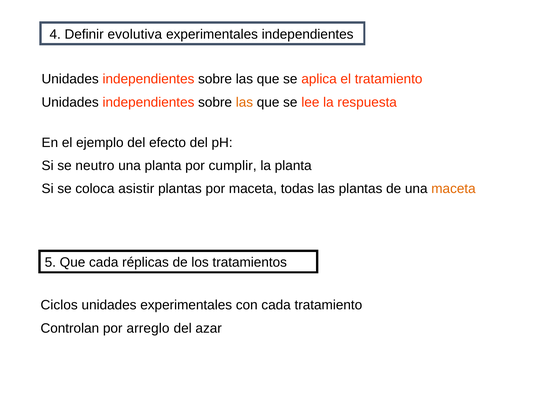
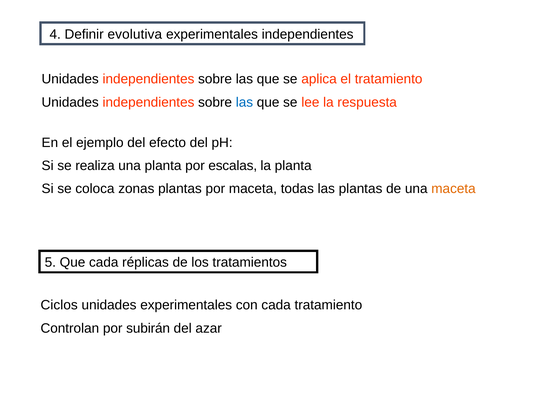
las colour: orange -> blue (244, 102)
neutro: neutro -> realiza (95, 165)
cumplir: cumplir -> escalas (233, 165)
asistir: asistir -> zonas (136, 189)
arreglo: arreglo -> subirán (148, 328)
